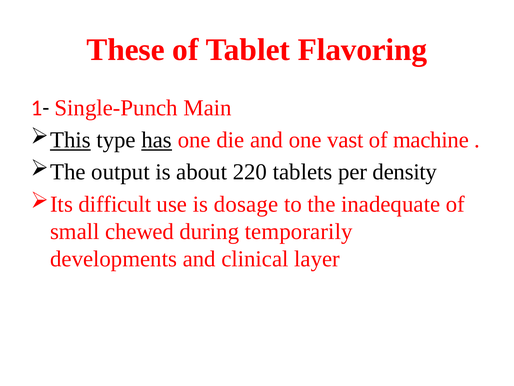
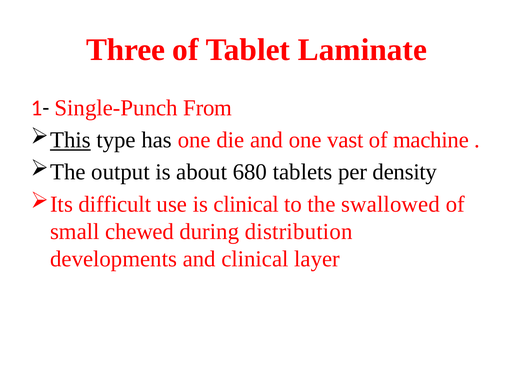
These: These -> Three (126, 50)
Flavoring: Flavoring -> Laminate (362, 50)
Main: Main -> From (208, 108)
has underline: present -> none (157, 140)
220: 220 -> 680 (250, 172)
is dosage: dosage -> clinical (246, 204)
inadequate: inadequate -> swallowed (391, 204)
temporarily: temporarily -> distribution (299, 231)
